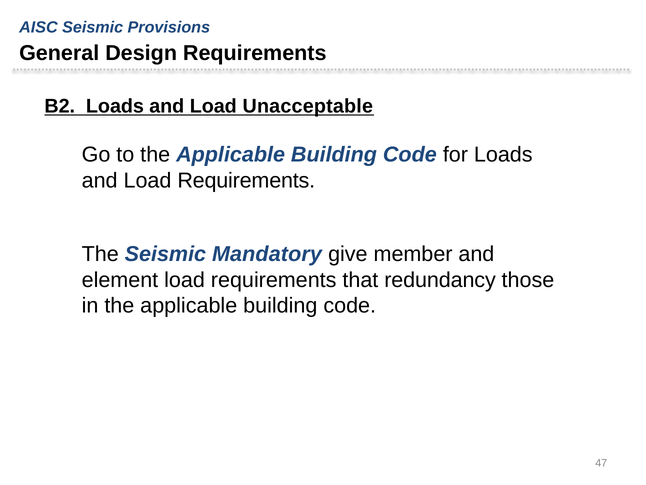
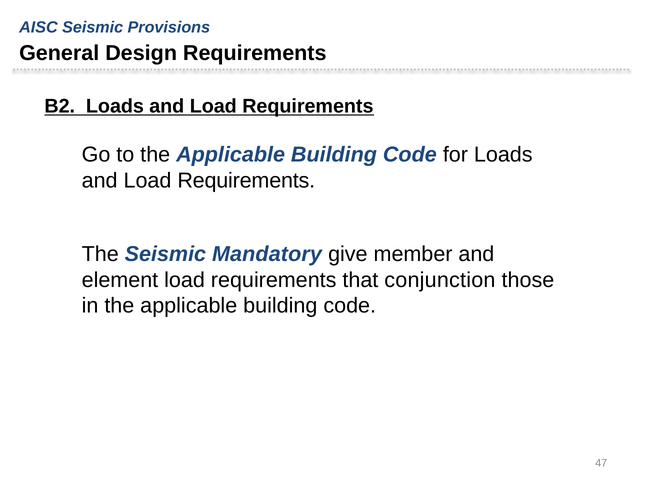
Unacceptable: Unacceptable -> Requirements (308, 106)
redundancy: redundancy -> conjunction (440, 280)
